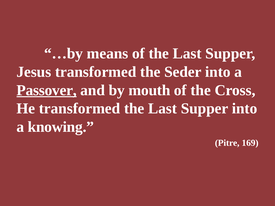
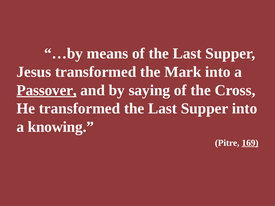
Seder: Seder -> Mark (183, 72)
mouth: mouth -> saying (149, 90)
169 underline: none -> present (250, 143)
